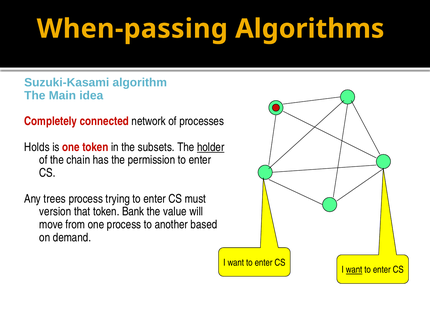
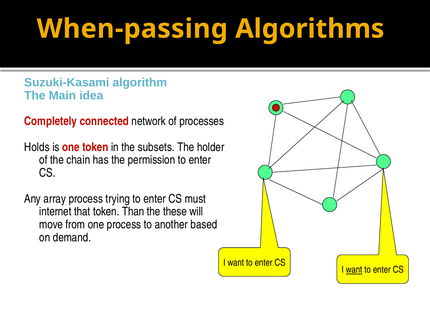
holder underline: present -> none (211, 147)
trees: trees -> array (55, 198)
version: version -> internet (55, 211)
Bank: Bank -> Than (133, 211)
value: value -> these (175, 211)
